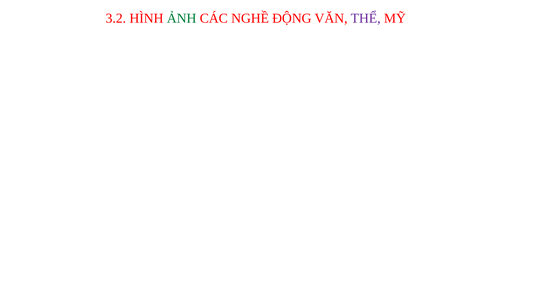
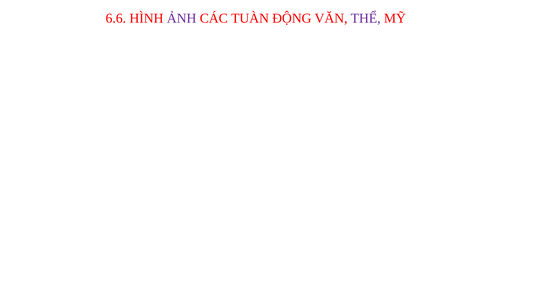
3.2: 3.2 -> 6.6 (116, 18)
ẢNH colour: green -> purple (182, 18)
NGHỀ: NGHỀ -> TUÀN (250, 18)
